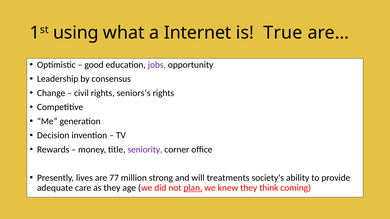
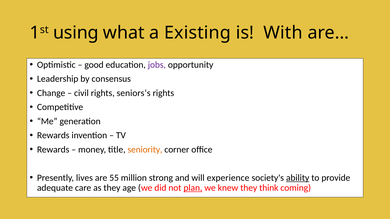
Internet: Internet -> Existing (197, 33)
True: True -> With (283, 33)
Decision: Decision -> Rewards (53, 136)
seniority colour: purple -> orange (145, 150)
77: 77 -> 55 (114, 178)
treatments: treatments -> experience (228, 178)
ability underline: none -> present (298, 178)
